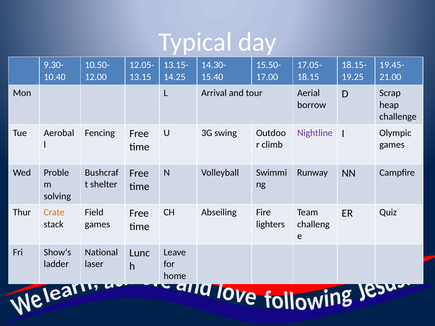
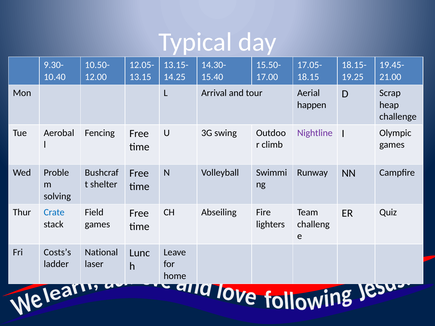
borrow: borrow -> happen (312, 105)
Crate colour: orange -> blue (54, 213)
Show’s: Show’s -> Costs’s (57, 252)
